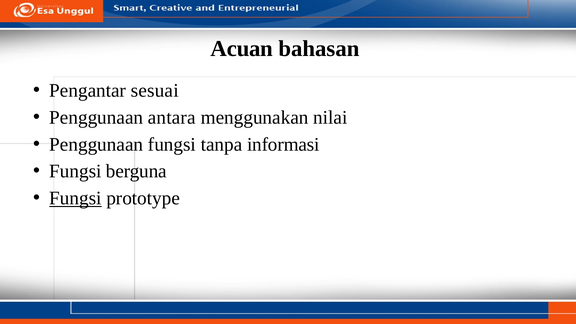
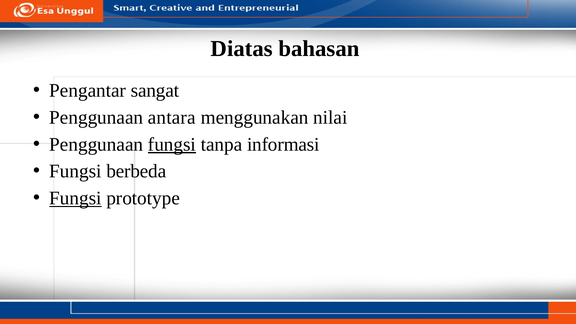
Acuan: Acuan -> Diatas (242, 49)
sesuai: sesuai -> sangat (155, 91)
fungsi underline: none -> present (172, 144)
berguna: berguna -> berbeda (136, 171)
